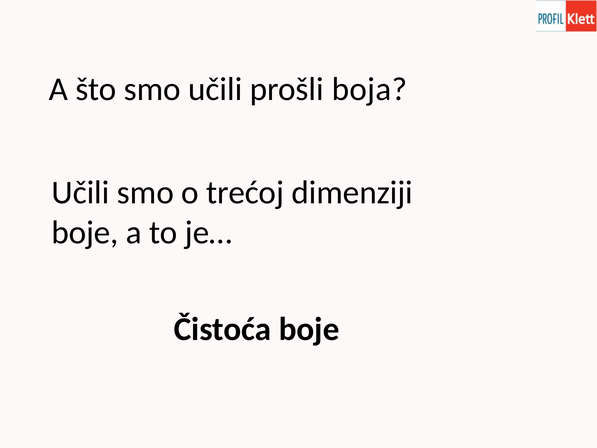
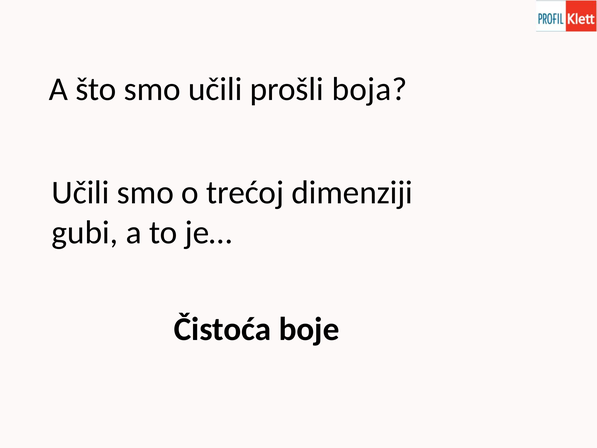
boje: boje -> gubi (85, 232)
